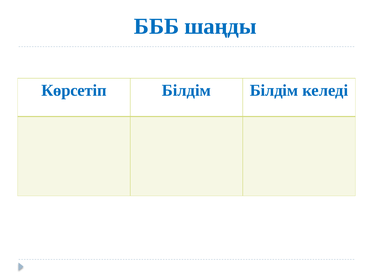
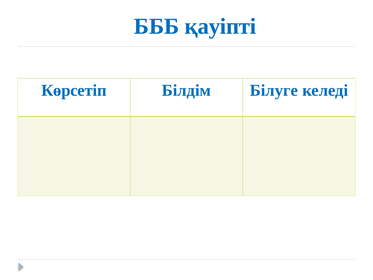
шаңды: шаңды -> қауіпті (220, 26)
Білдім Білдім: Білдім -> Білуге (274, 90)
